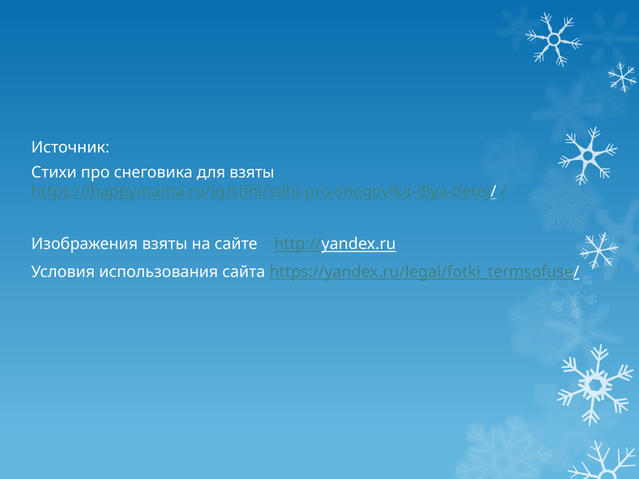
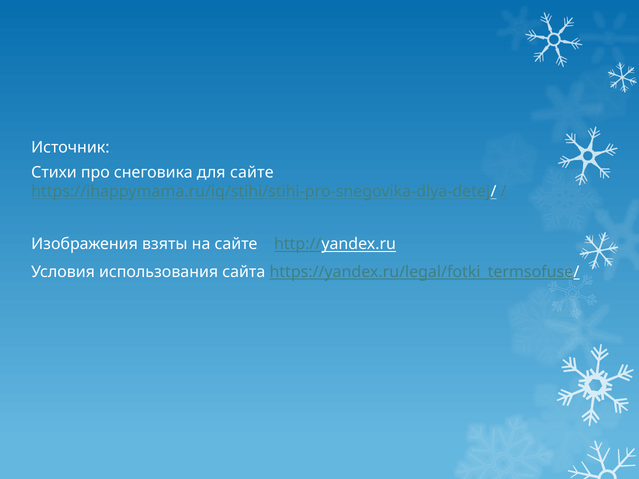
для взяты: взяты -> сайте (252, 173)
